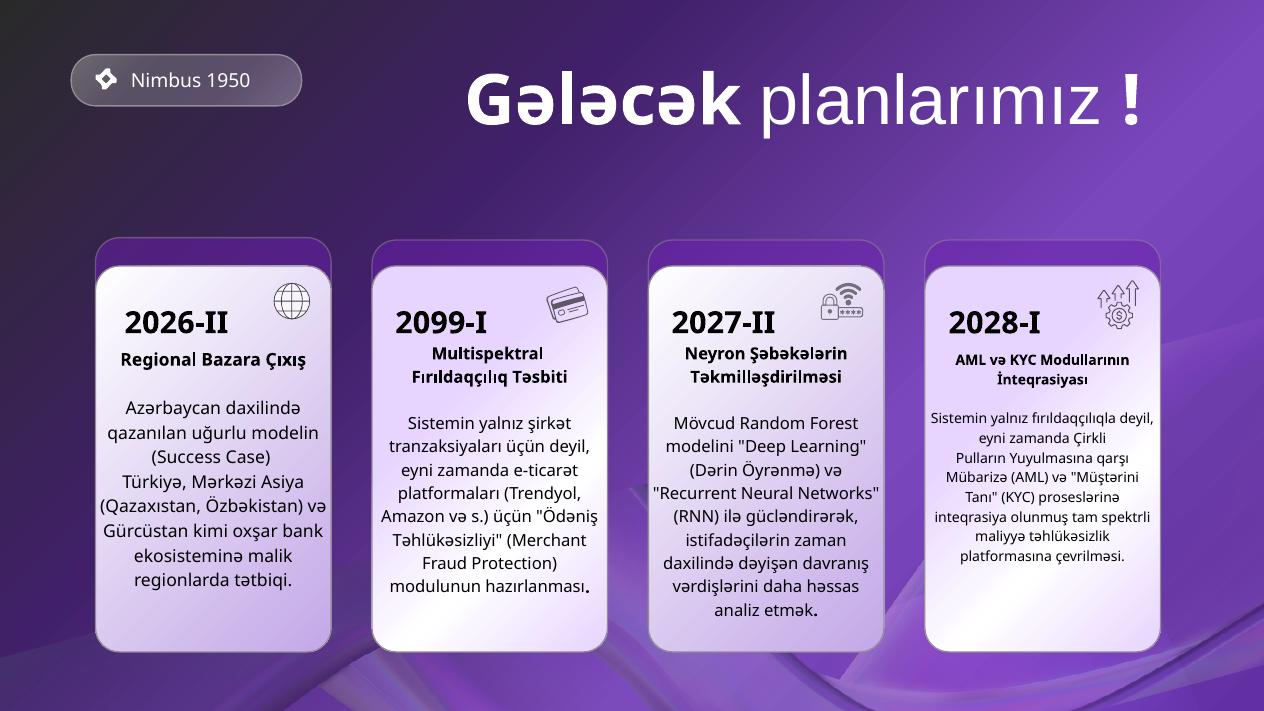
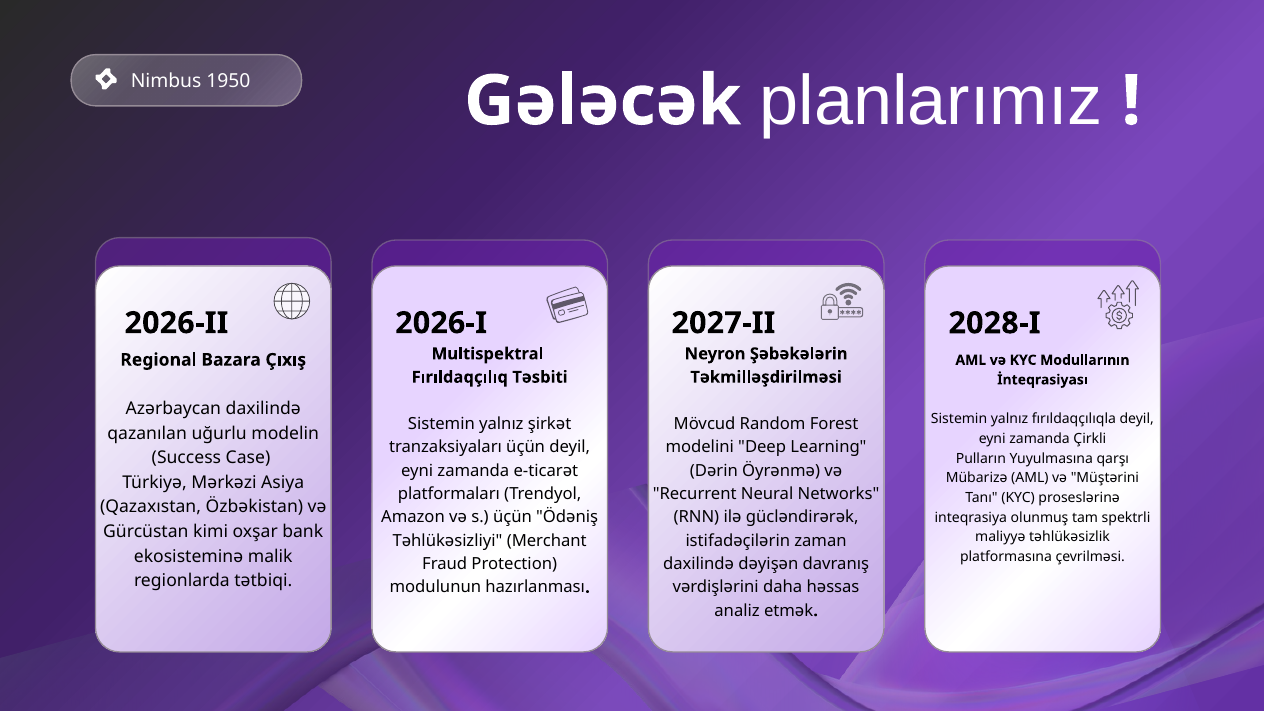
2099-I: 2099-I -> 2026-I (441, 323)
